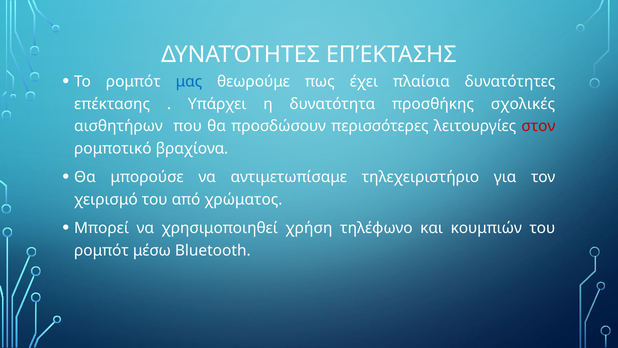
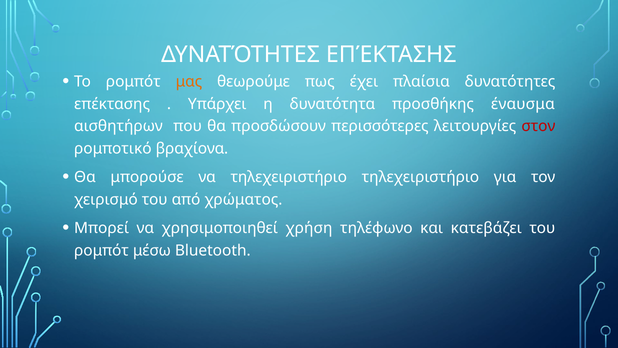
μας colour: blue -> orange (189, 82)
σχολικές: σχολικές -> έναυσμα (523, 104)
να αντιμετωπίσαμε: αντιμετωπίσαμε -> τηλεχειριστήριο (289, 177)
κουμπιών: κουμπιών -> κατεβάζει (486, 228)
